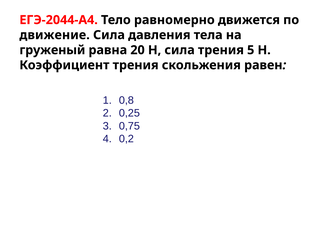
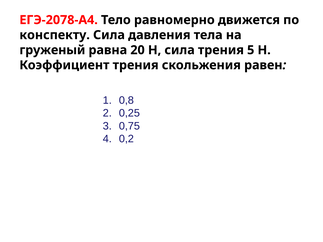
ЕГЭ-2044-А4: ЕГЭ-2044-А4 -> ЕГЭ-2078-А4 (59, 20)
движение: движение -> конспекту (55, 35)
